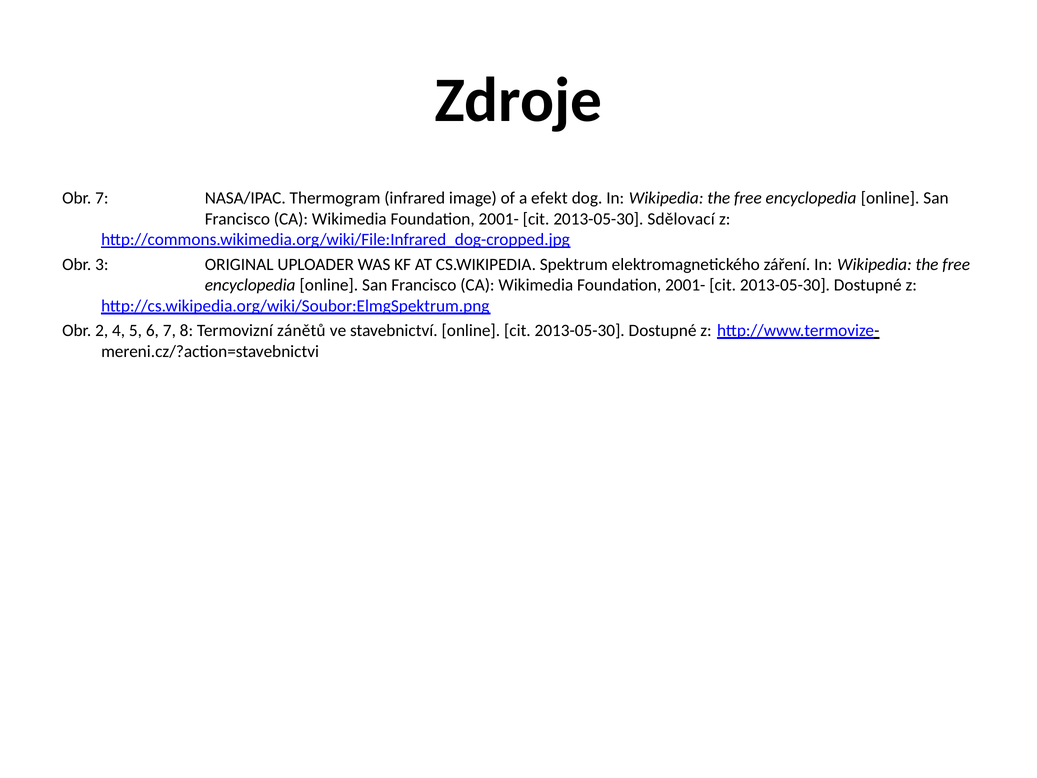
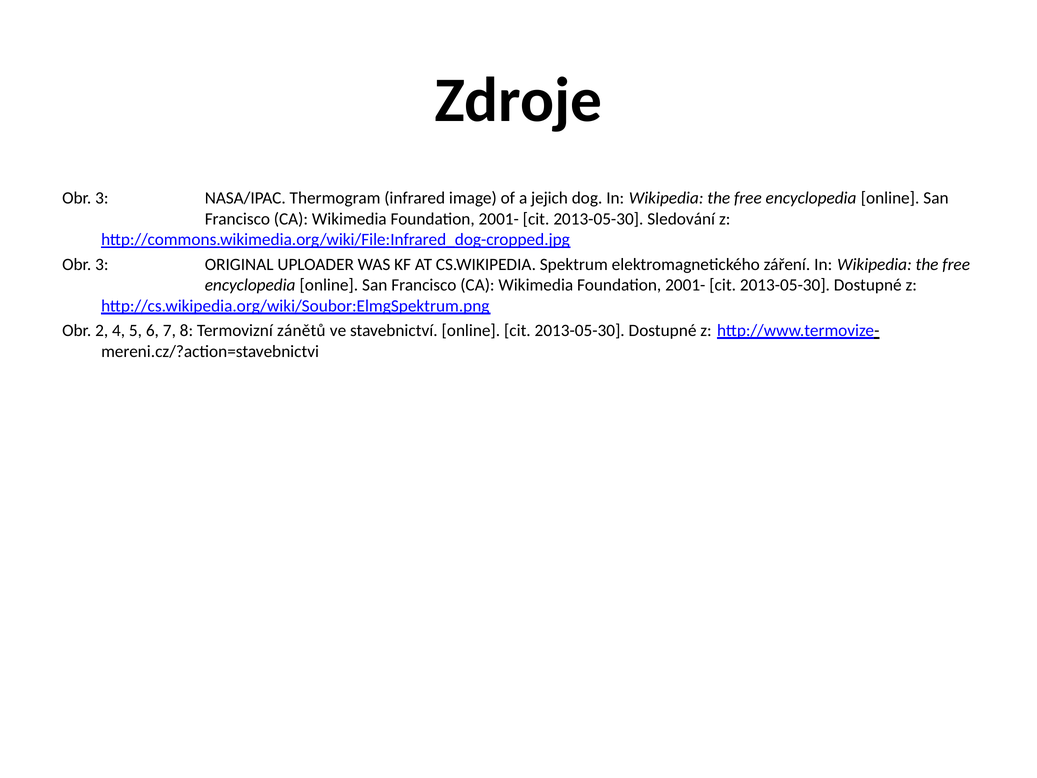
7: 7 -> 3 (102, 198)
efekt: efekt -> jejich (549, 198)
Sdělovací: Sdělovací -> Sledování (681, 219)
